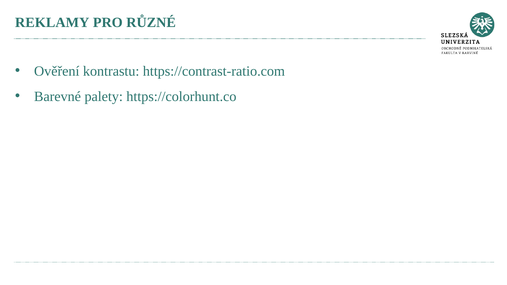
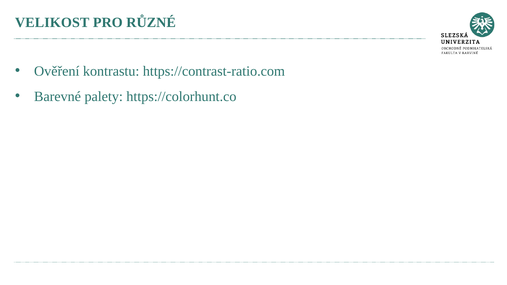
REKLAMY: REKLAMY -> VELIKOST (52, 23)
